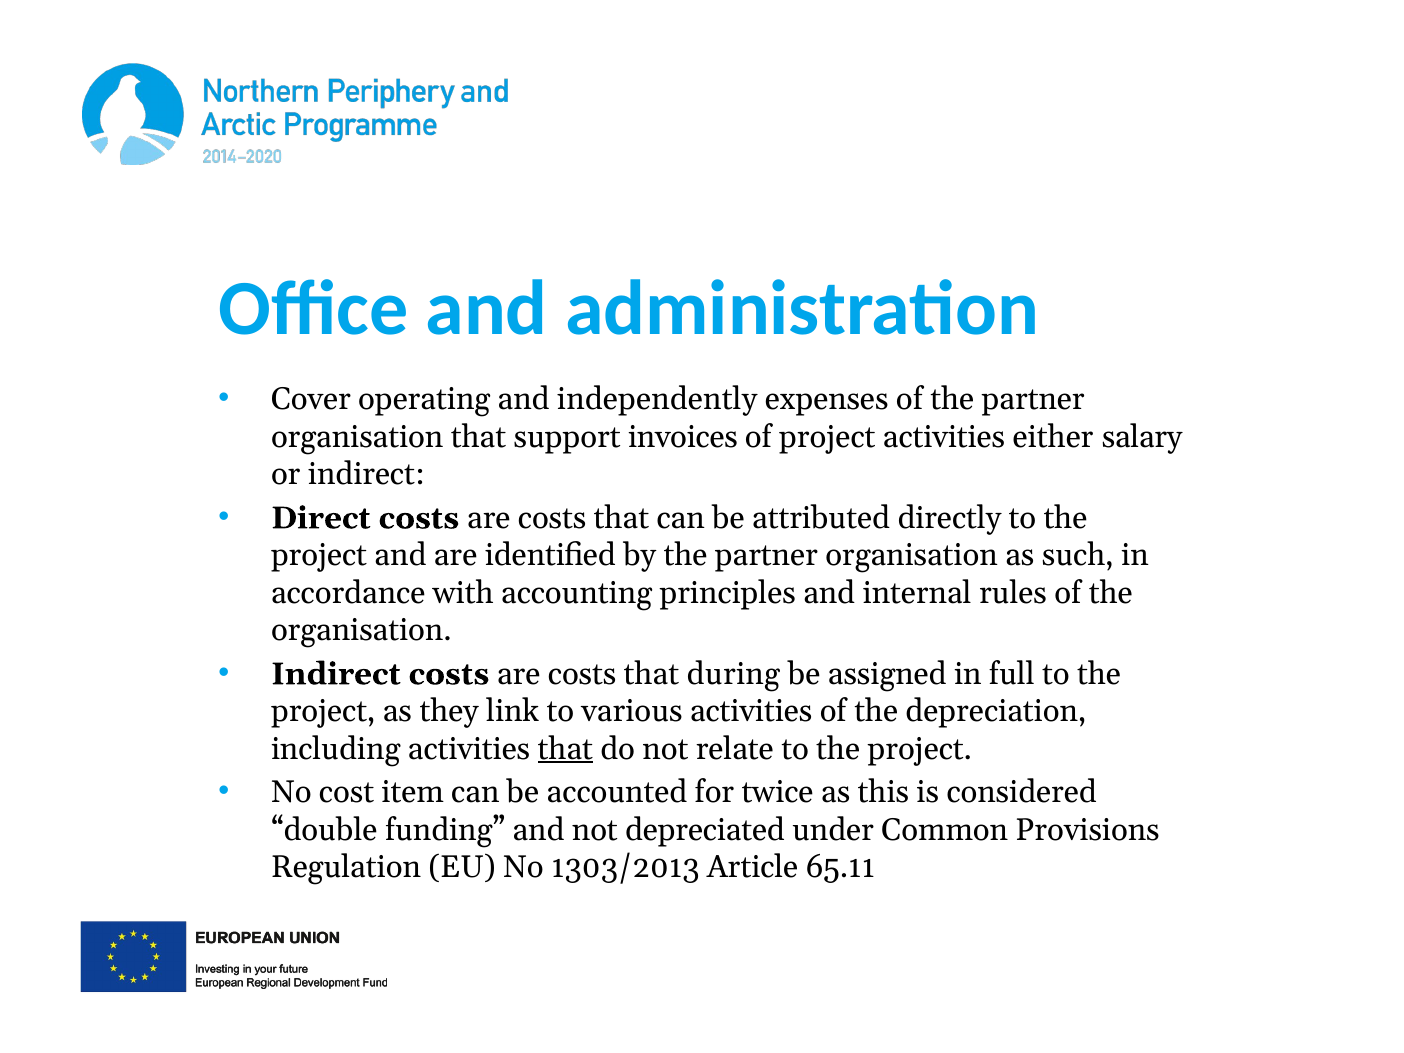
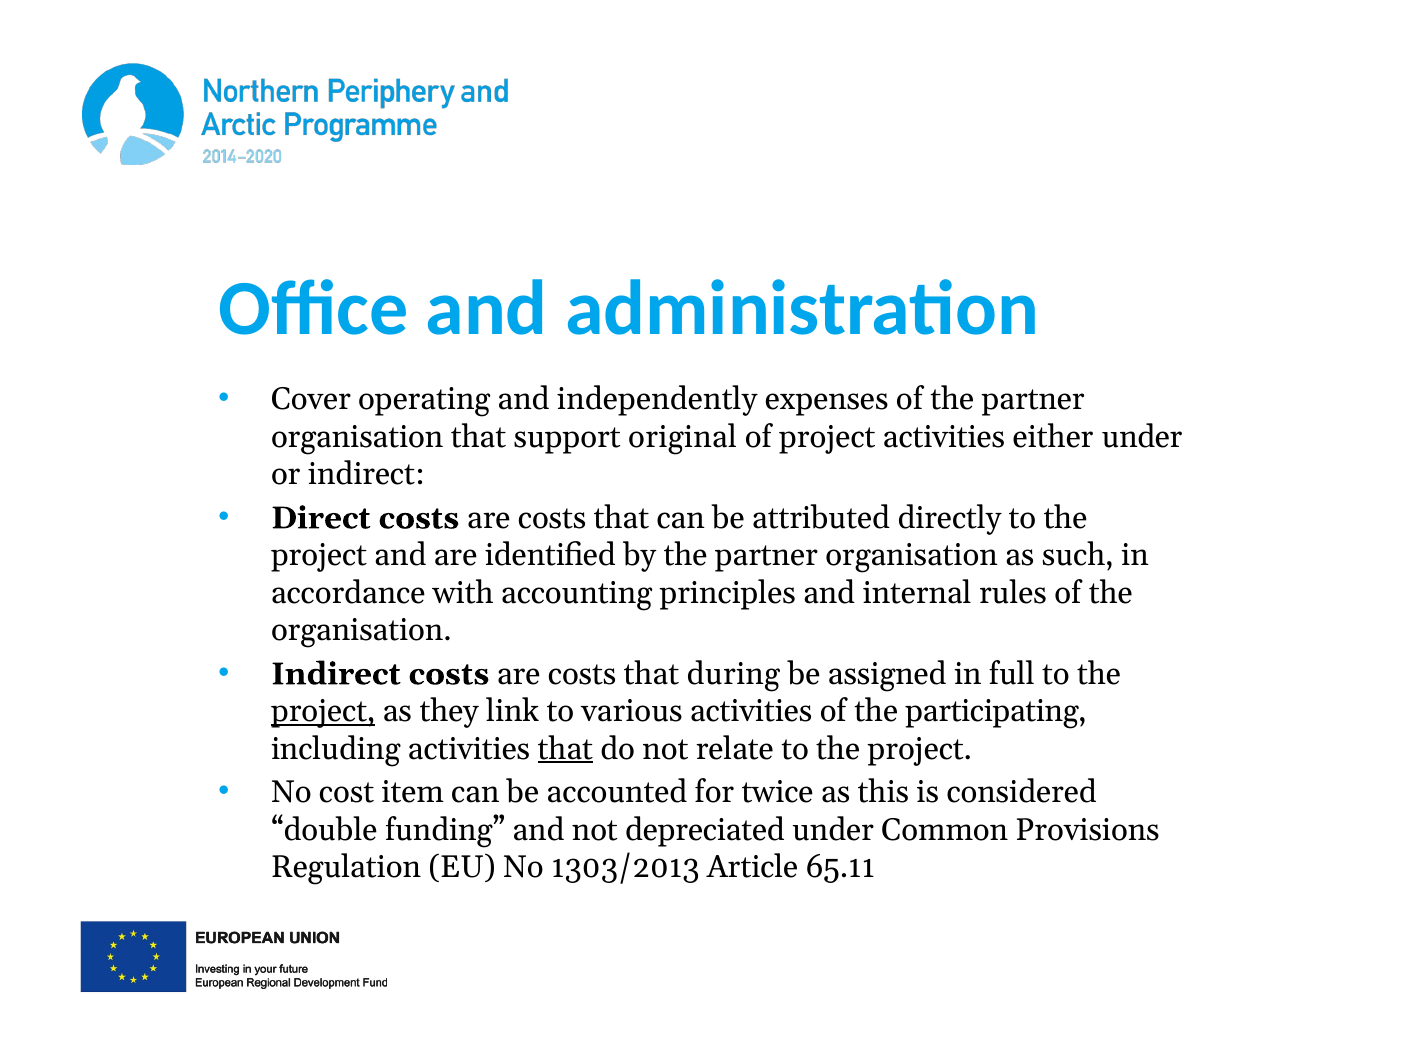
invoices: invoices -> original (683, 437)
either salary: salary -> under (1142, 437)
project underline: none -> present (323, 711)
depreciation: depreciation -> participating (996, 711)
